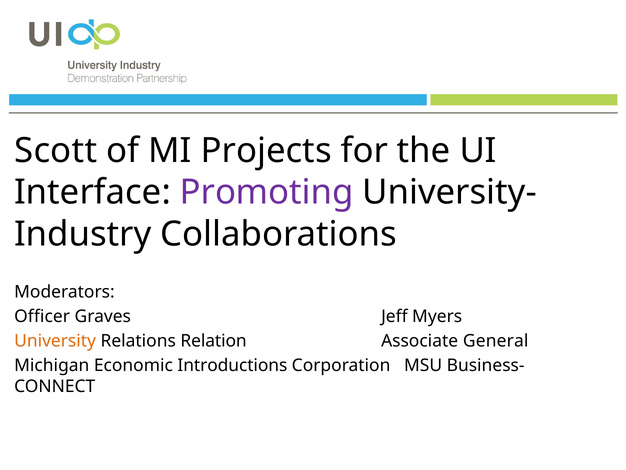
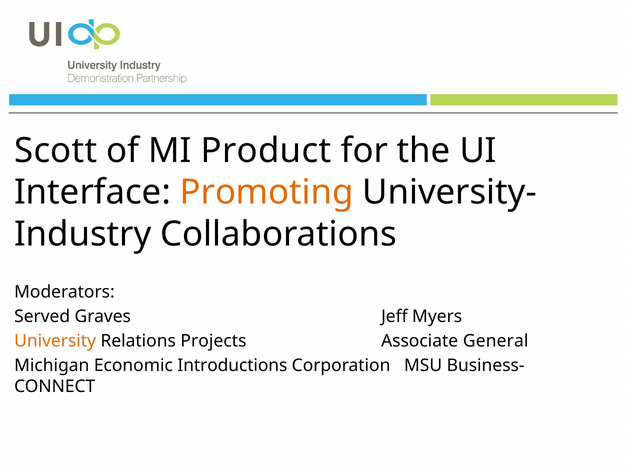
Projects: Projects -> Product (266, 151)
Promoting colour: purple -> orange (267, 192)
Officer: Officer -> Served (42, 316)
Relation: Relation -> Projects (214, 341)
